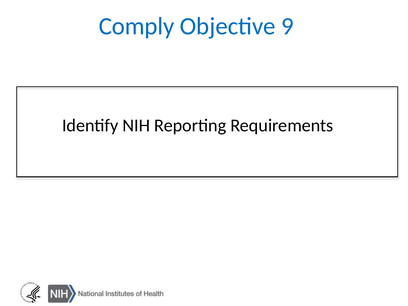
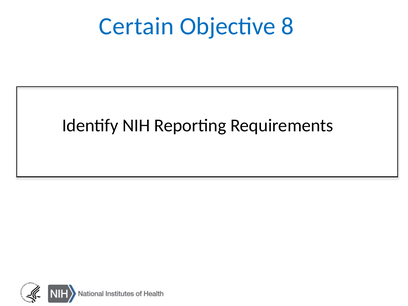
Comply: Comply -> Certain (136, 26)
9: 9 -> 8 (288, 26)
